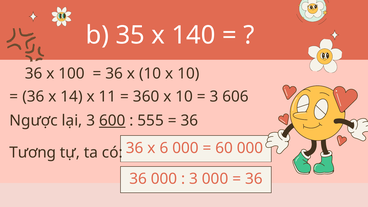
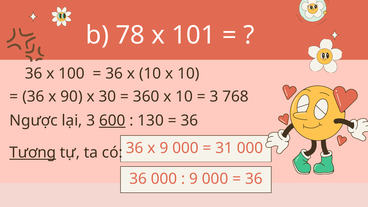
35: 35 -> 78 (130, 35)
140: 140 -> 101 (194, 35)
14: 14 -> 90 (72, 97)
11: 11 -> 30 (107, 97)
606: 606 -> 768 (236, 97)
555: 555 -> 130 (151, 121)
x 6: 6 -> 9 (164, 148)
60: 60 -> 31 (224, 148)
Tương underline: none -> present (33, 153)
3: 3 -> 9 (194, 179)
